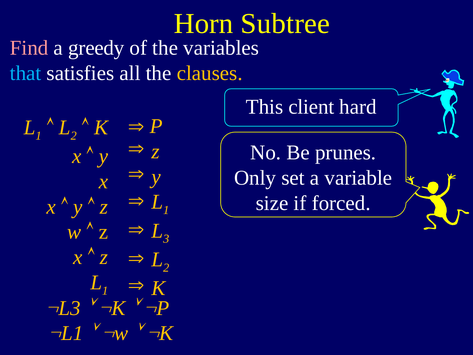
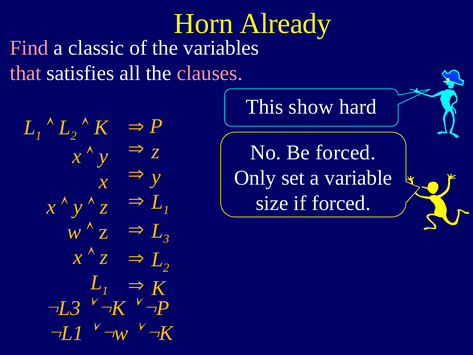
Subtree: Subtree -> Already (286, 24)
greedy: greedy -> classic (96, 48)
that colour: light blue -> pink (26, 73)
clauses colour: yellow -> pink (210, 73)
client: client -> show (311, 107)
Be prunes: prunes -> forced (346, 153)
